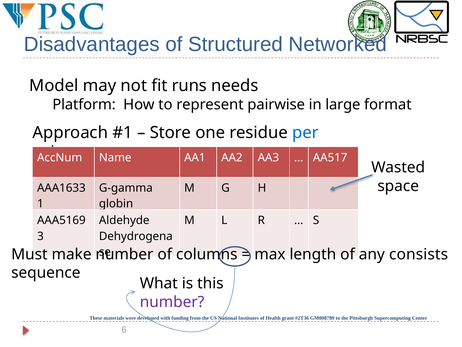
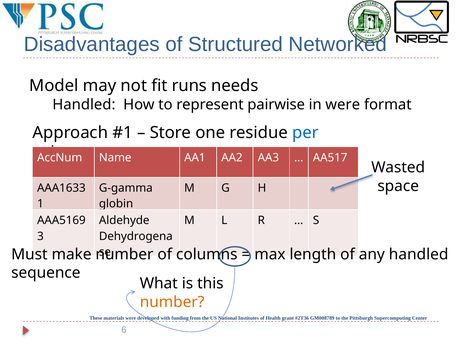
Platform: Platform -> Handled (84, 104)
in large: large -> were (343, 104)
any consists: consists -> handled (419, 254)
number colour: purple -> orange (172, 302)
